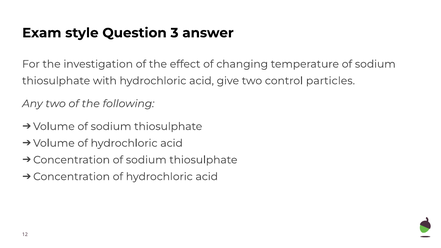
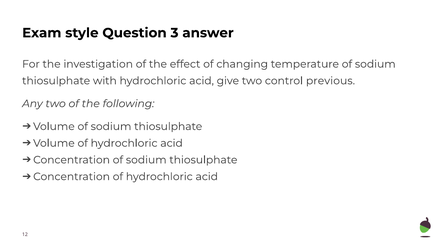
particles: particles -> previous (330, 81)
